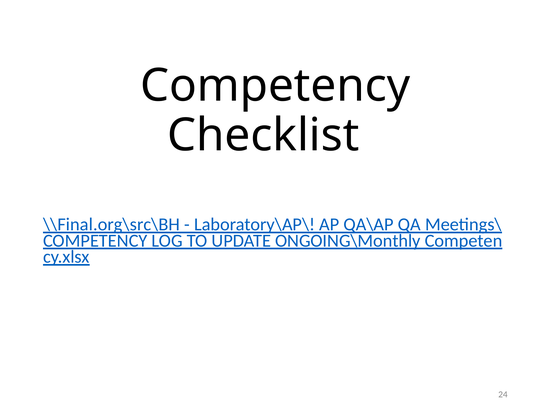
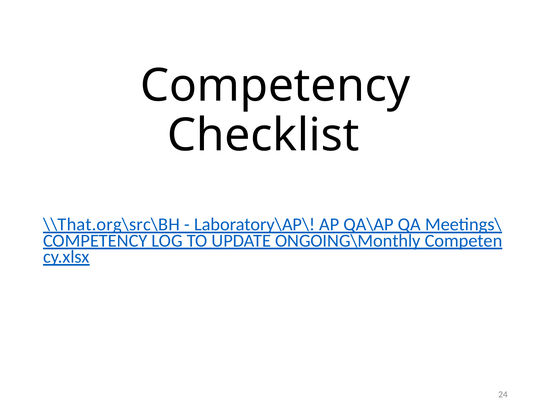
\\Final.org\src\BH: \\Final.org\src\BH -> \\That.org\src\BH (111, 225)
